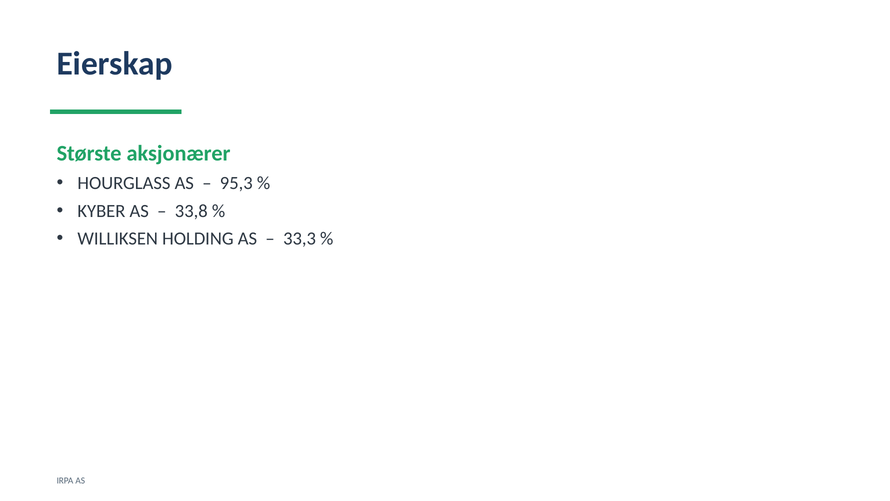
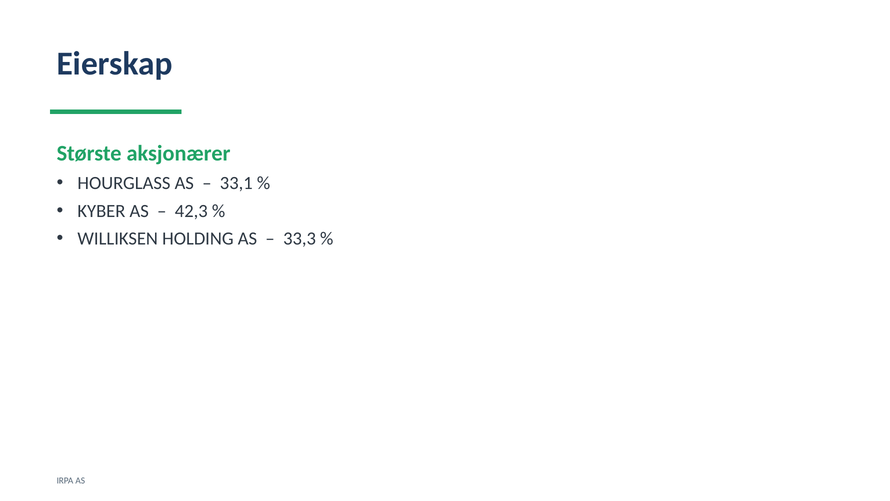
95,3: 95,3 -> 33,1 (236, 183)
33,8: 33,8 -> 42,3 (191, 211)
